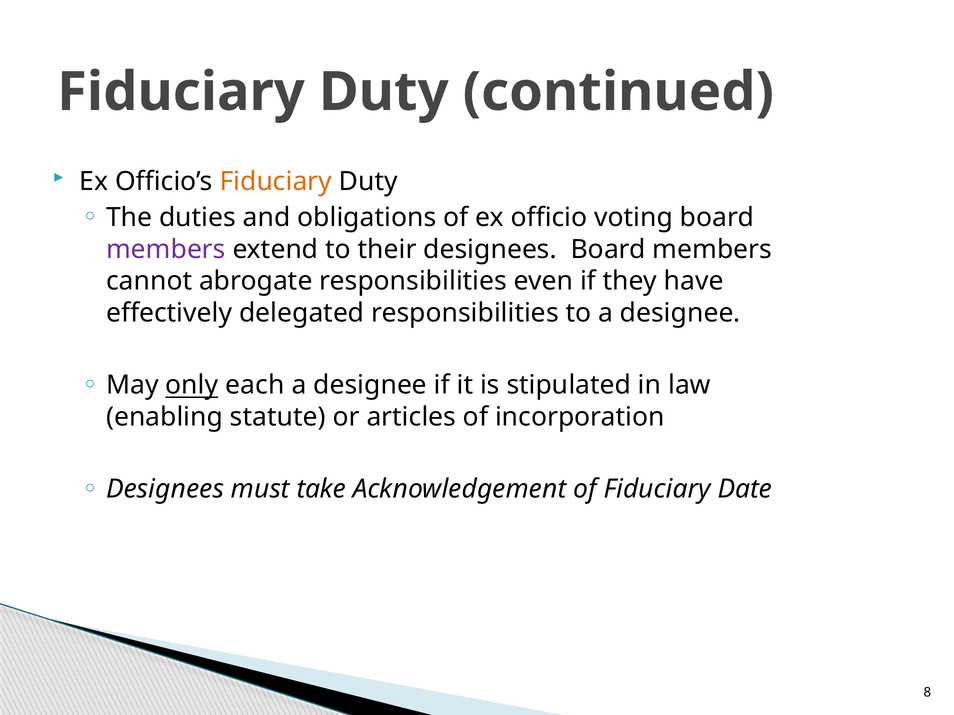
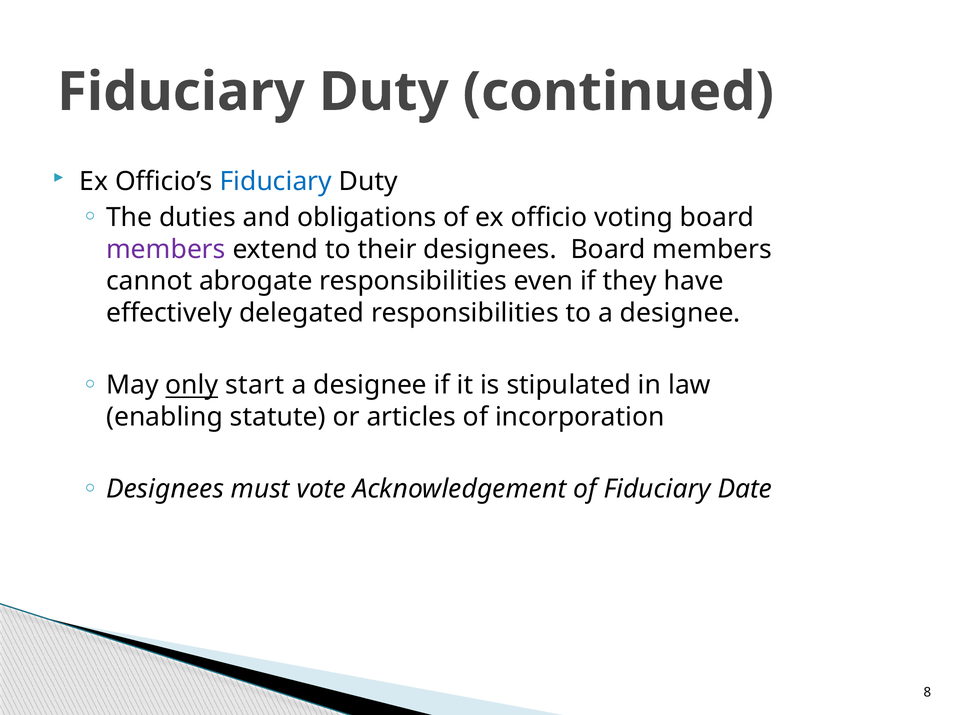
Fiduciary colour: orange -> blue (276, 182)
each: each -> start (255, 385)
take: take -> vote (321, 489)
